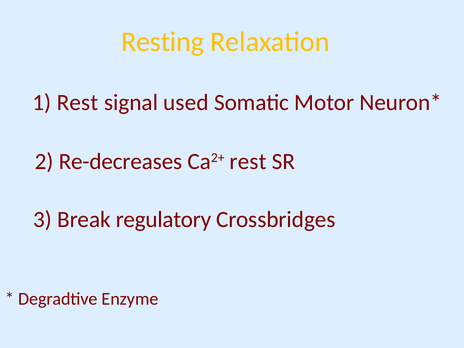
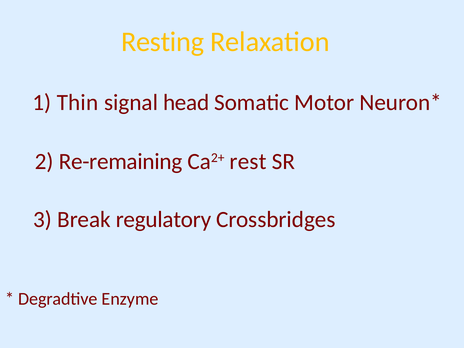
1 Rest: Rest -> Thin (78, 103)
used: used -> head (186, 103)
Re-decreases: Re-decreases -> Re-remaining (121, 162)
